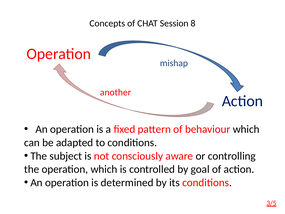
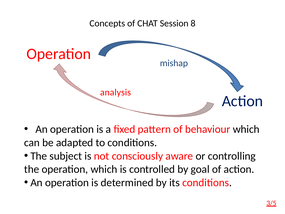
another: another -> analysis (116, 92)
